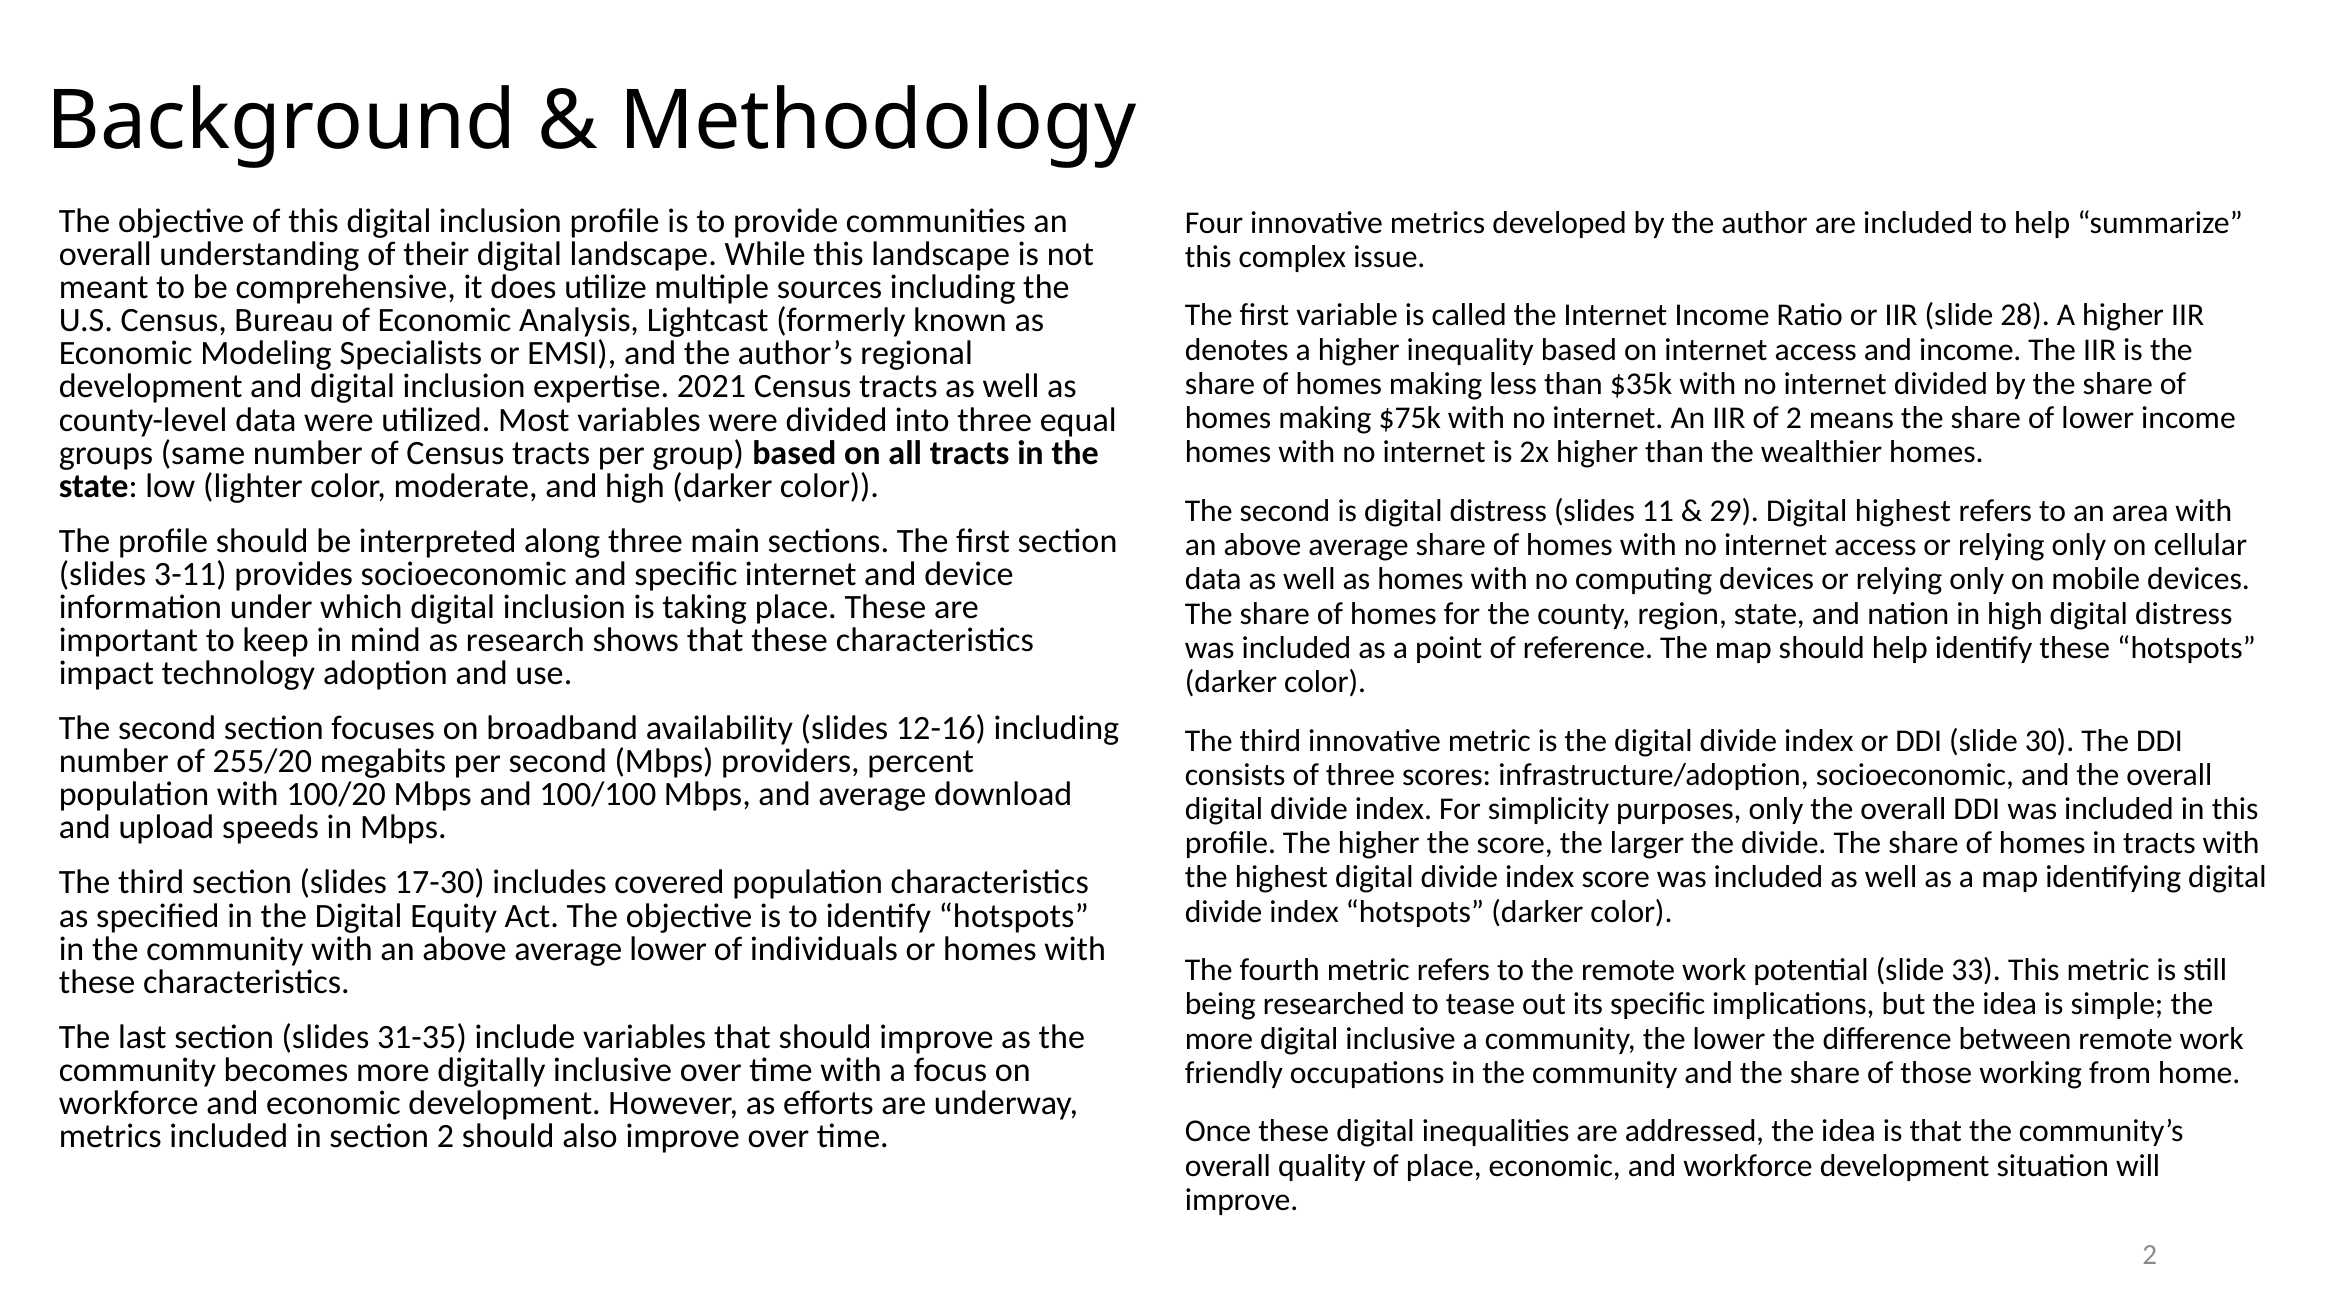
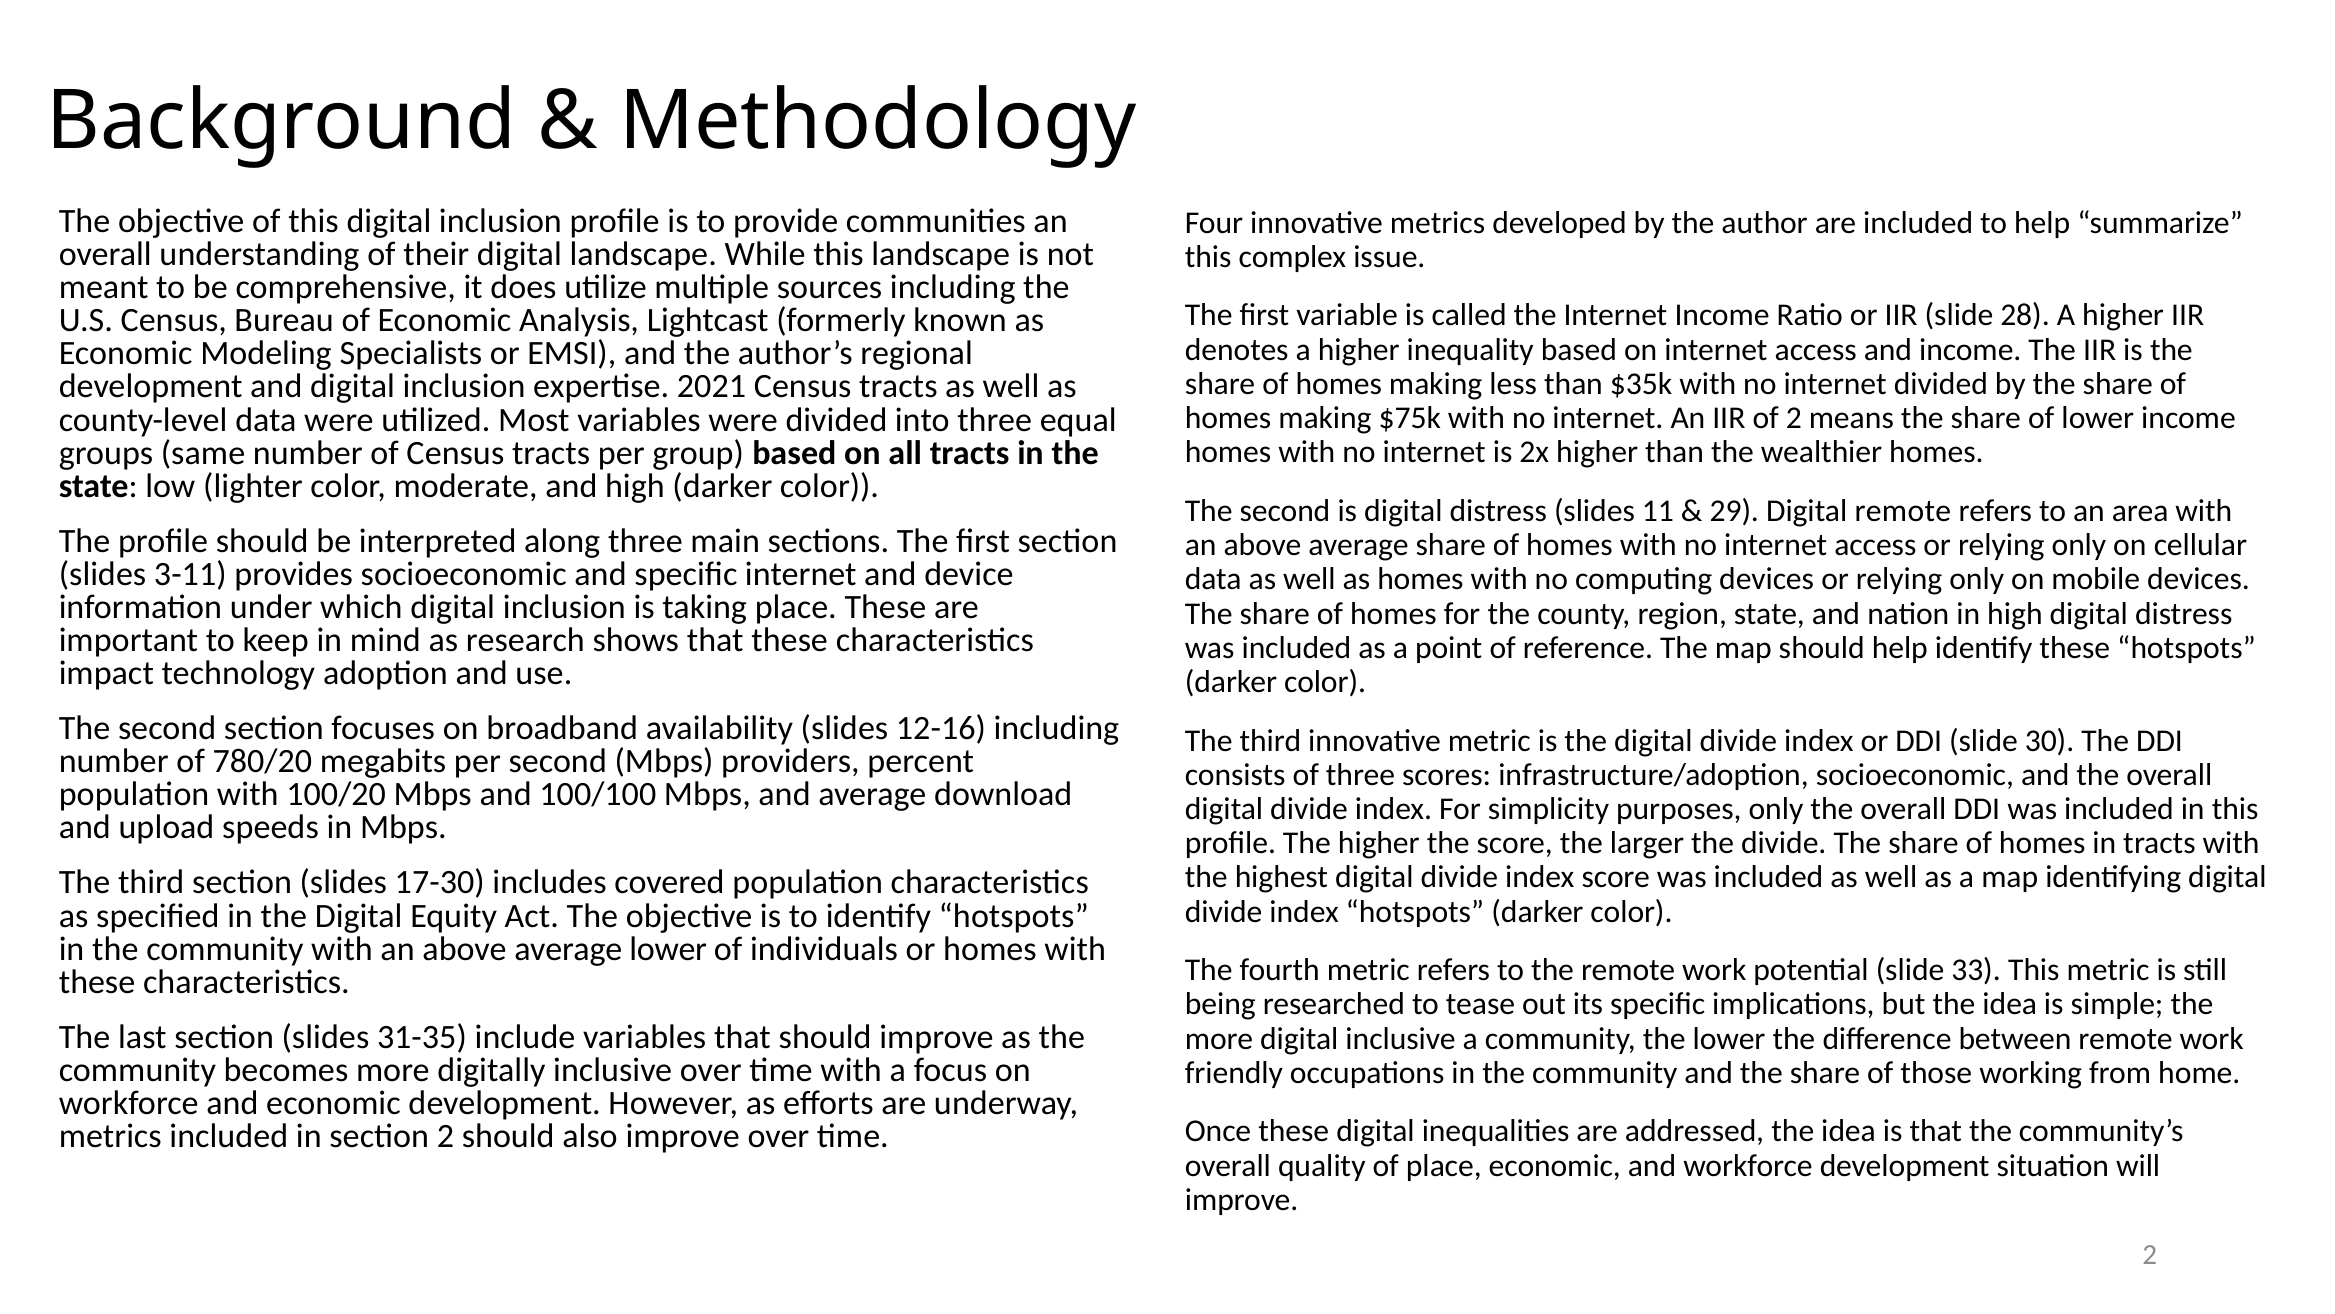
Digital highest: highest -> remote (1903, 511)
255/20: 255/20 -> 780/20 (262, 761)
